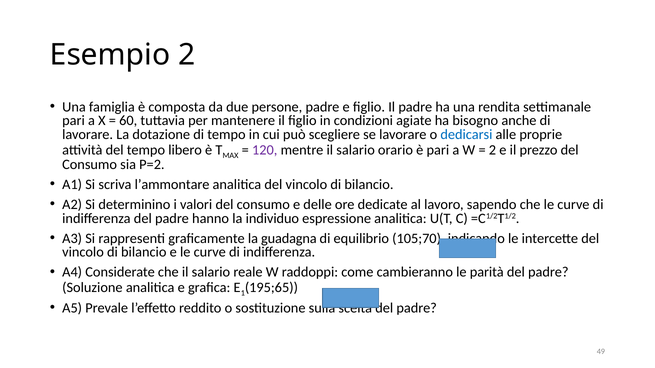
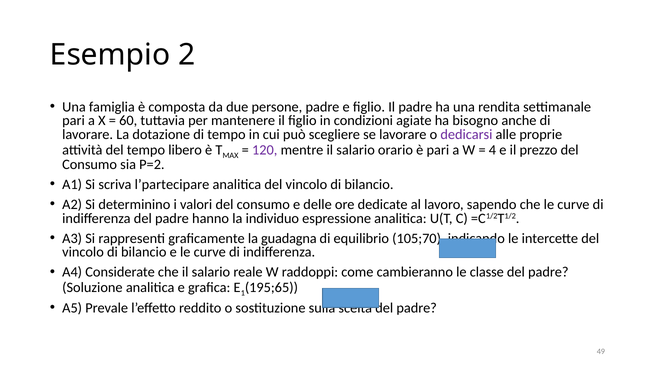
dedicarsi colour: blue -> purple (466, 135)
2: 2 -> 4 (492, 150)
l’ammontare: l’ammontare -> l’partecipare (172, 185)
parità: parità -> classe (487, 273)
